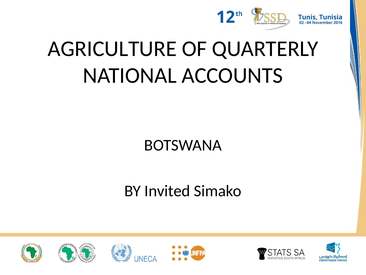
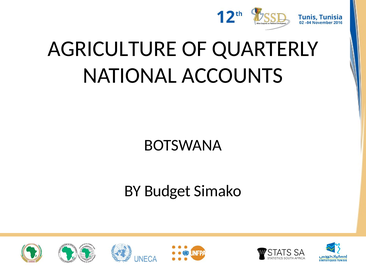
Invited: Invited -> Budget (167, 191)
